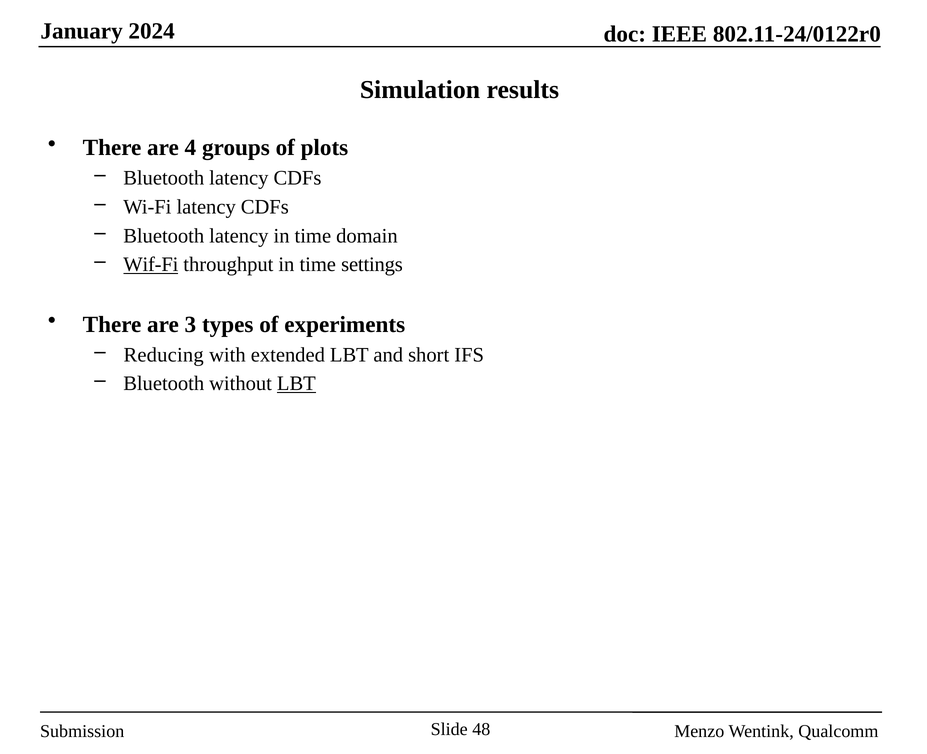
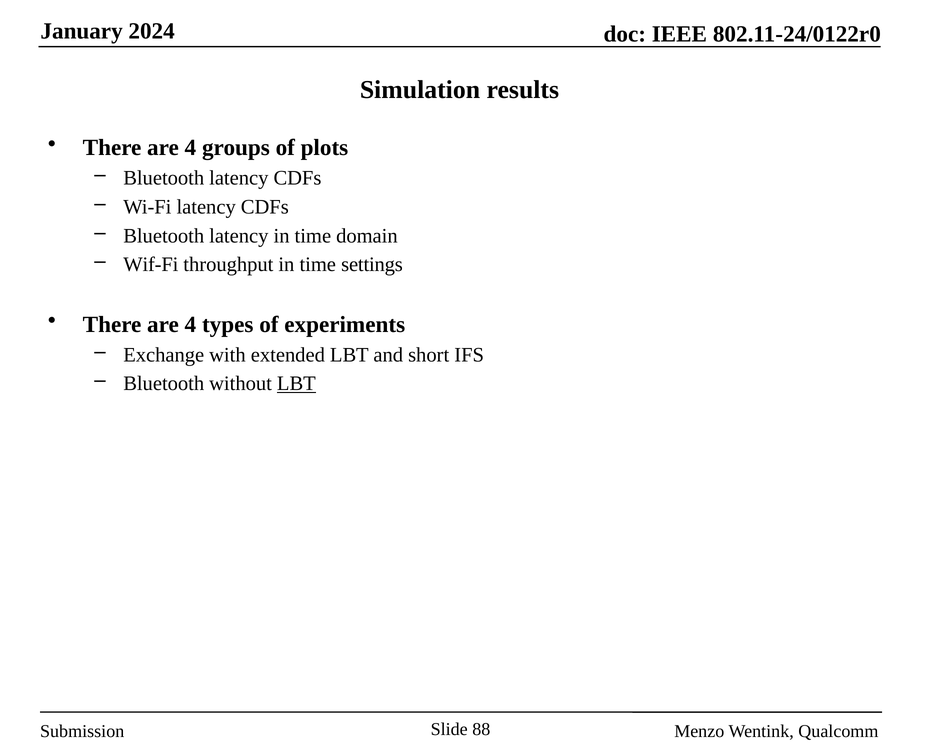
Wif-Fi underline: present -> none (151, 264)
3: 3 -> 4 (190, 324)
Reducing: Reducing -> Exchange (164, 355)
48: 48 -> 88 (481, 729)
